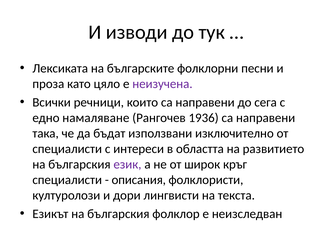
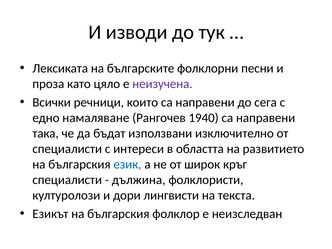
1936: 1936 -> 1940 (204, 118)
език colour: purple -> blue (127, 164)
описания: описания -> дължина (139, 180)
